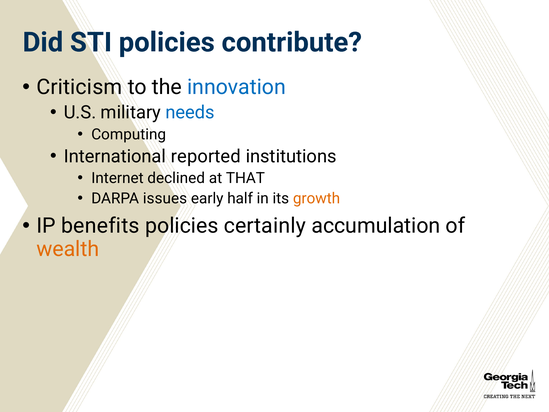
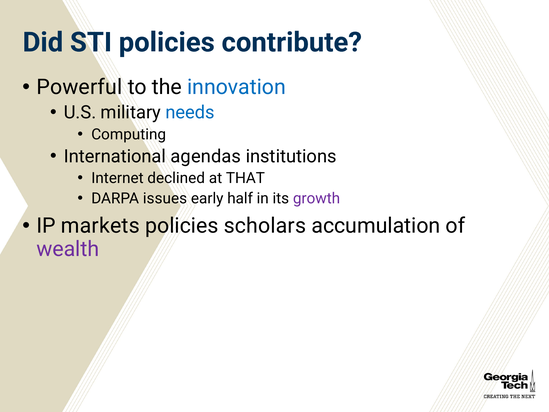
Criticism: Criticism -> Powerful (79, 87)
reported: reported -> agendas (206, 156)
growth colour: orange -> purple (317, 198)
benefits: benefits -> markets (100, 226)
certainly: certainly -> scholars (265, 226)
wealth colour: orange -> purple (68, 249)
